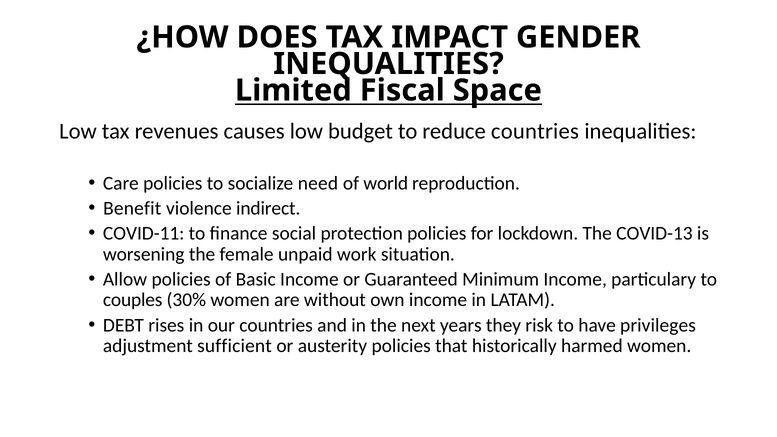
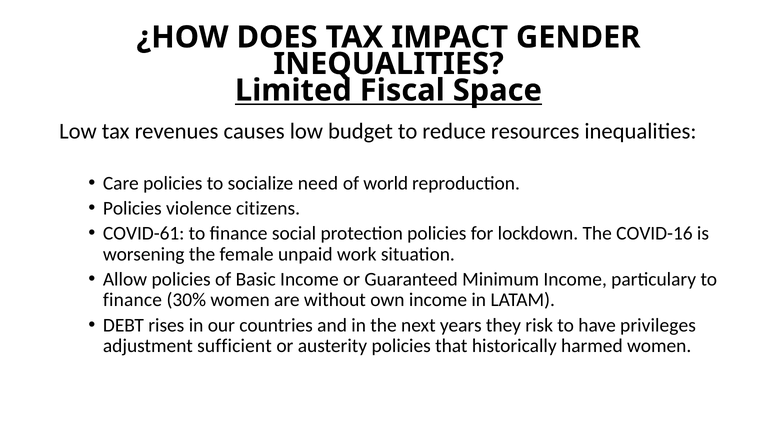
reduce countries: countries -> resources (535, 131)
Benefit: Benefit -> Policies (132, 208)
indirect: indirect -> citizens (268, 208)
COVID-11: COVID-11 -> COVID-61 (144, 233)
COVID-13: COVID-13 -> COVID-16 (654, 233)
couples: couples -> finance (132, 300)
